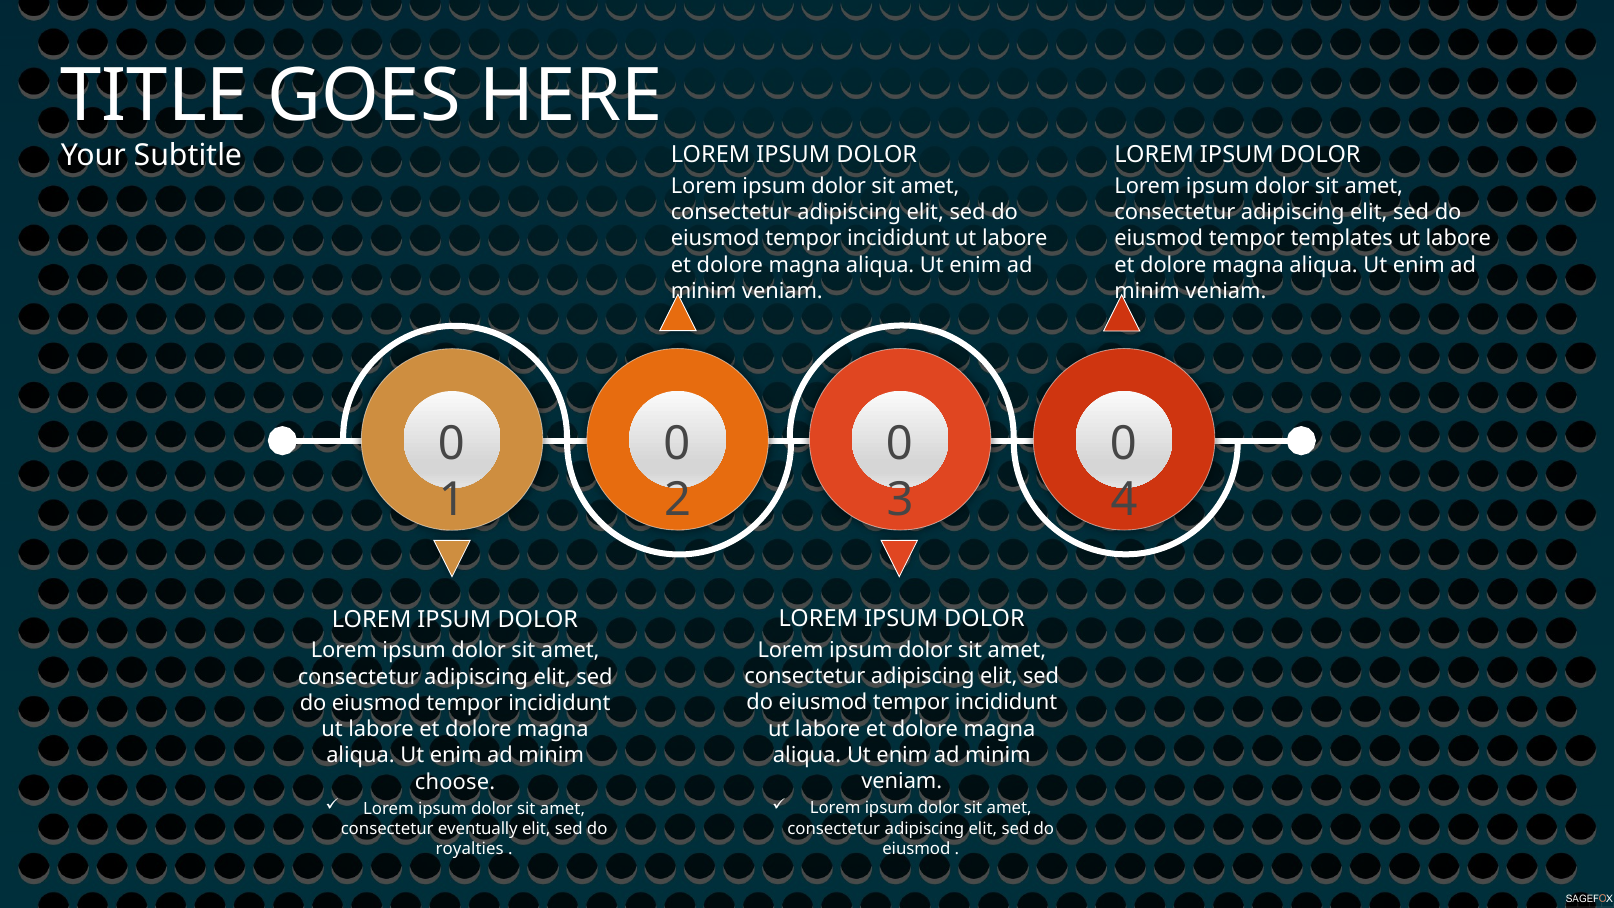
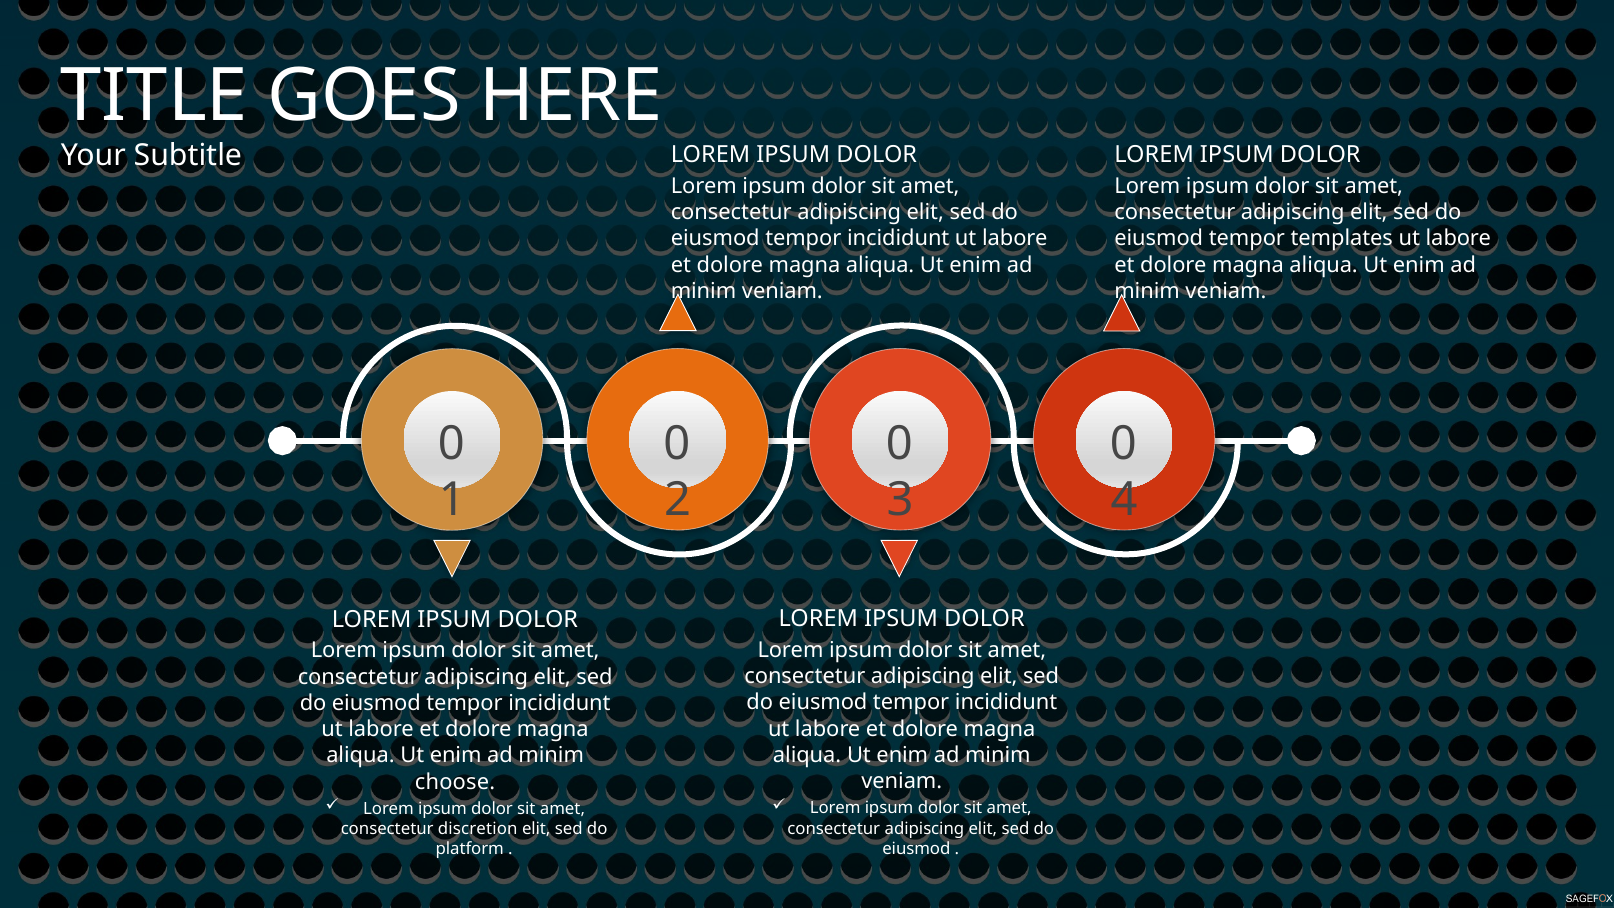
eventually: eventually -> discretion (478, 829)
royalties: royalties -> platform (470, 849)
